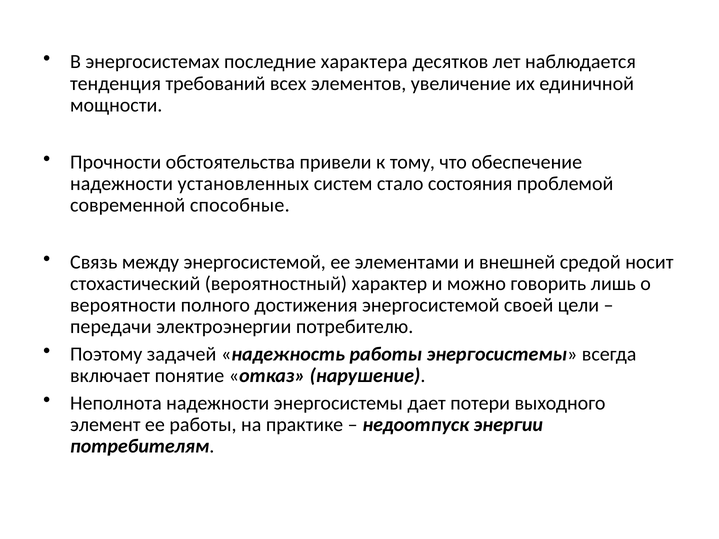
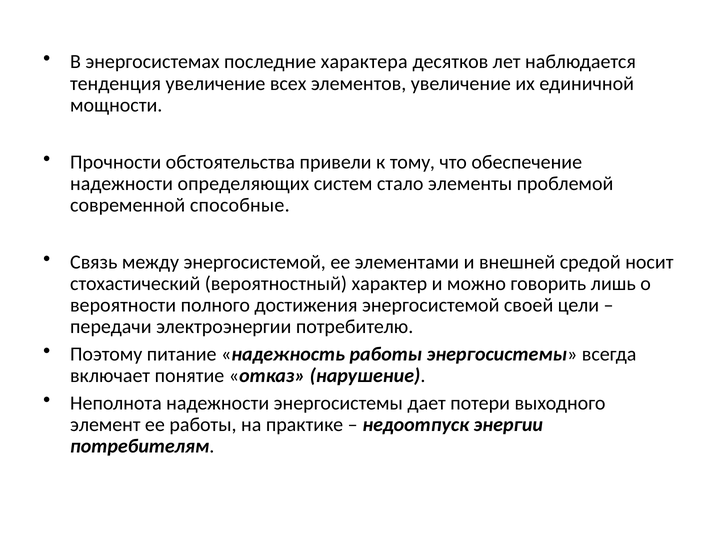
тенденция требований: требований -> увеличение (215, 83)
установленных: установленных -> определяющих (243, 184)
состояния: состояния -> элементы (470, 184)
задачей: задачей -> питание (182, 354)
